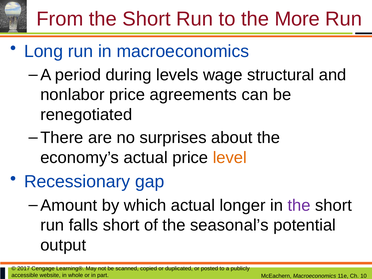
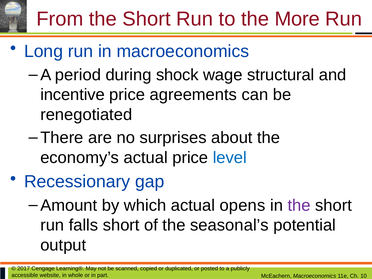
levels: levels -> shock (177, 75)
nonlabor: nonlabor -> incentive (73, 95)
level colour: orange -> blue (230, 158)
longer: longer -> opens (242, 205)
